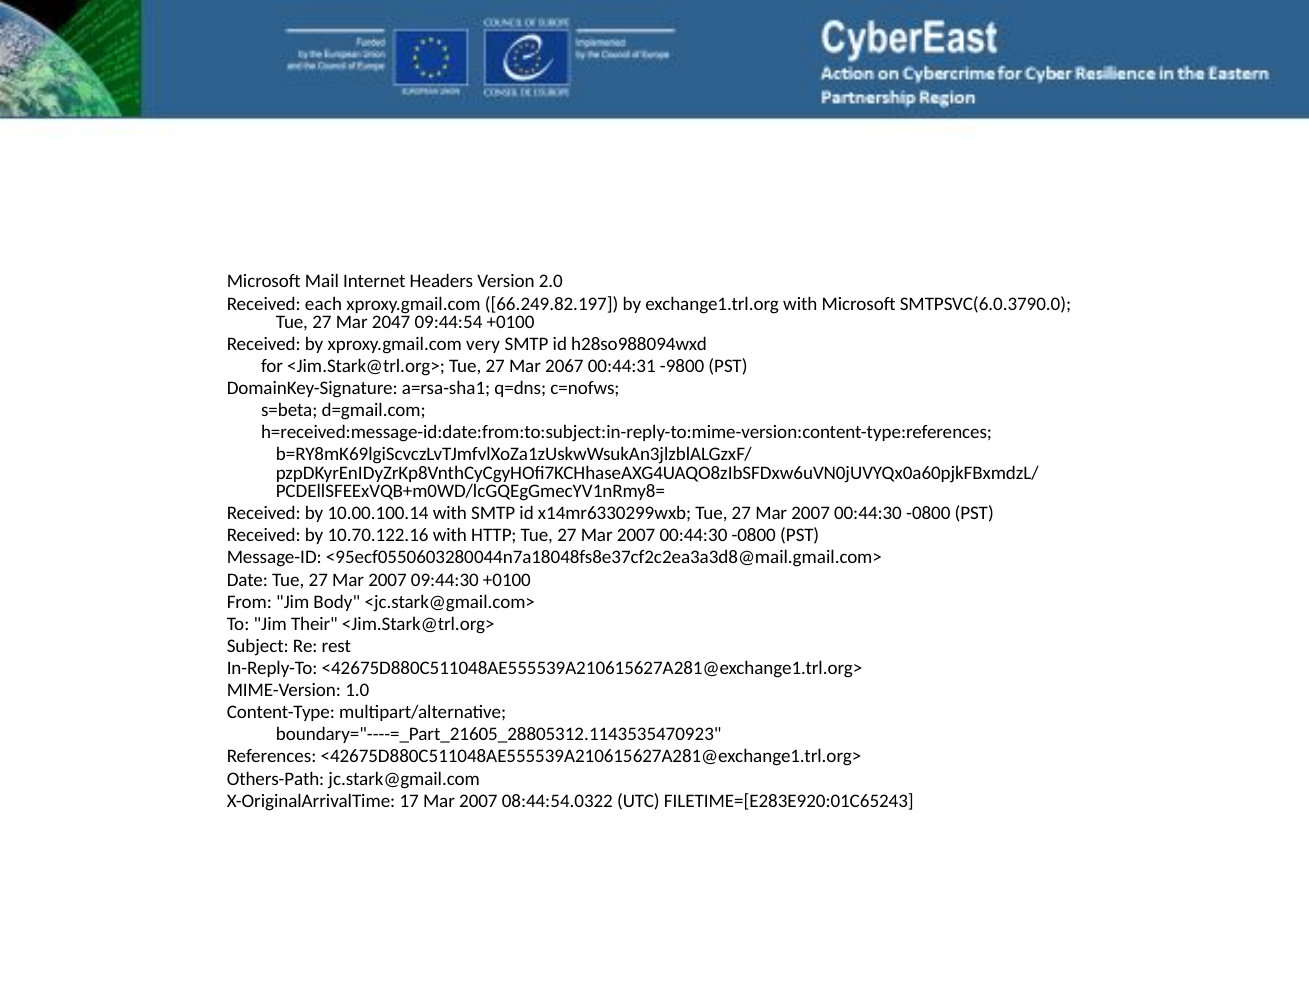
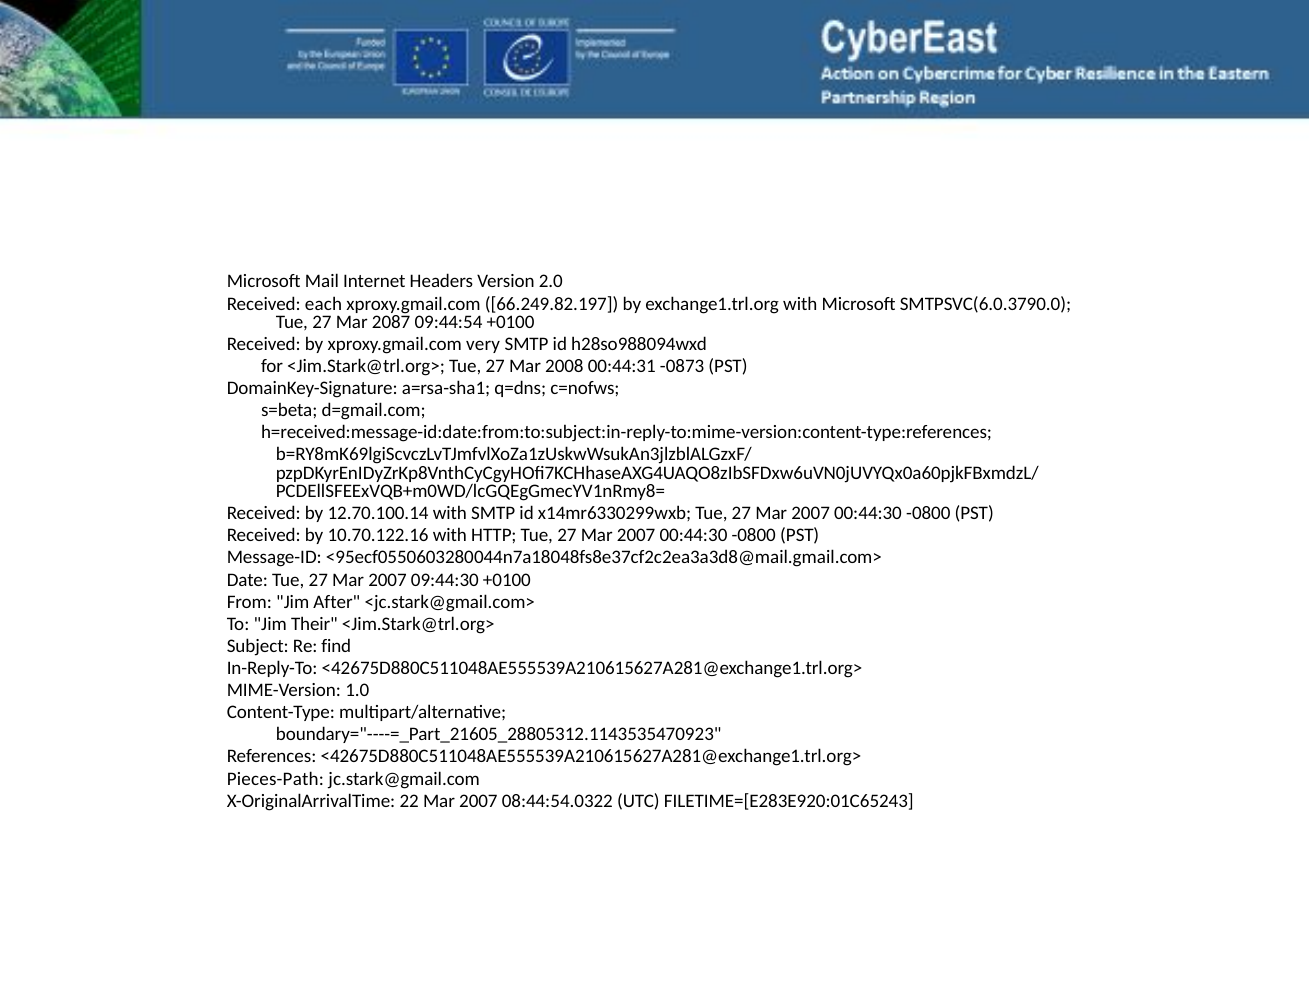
2047: 2047 -> 2087 (391, 322)
2067: 2067 -> 2008 (564, 366)
-9800: -9800 -> -0873 (682, 366)
10.00.100.14: 10.00.100.14 -> 12.70.100.14 (378, 513)
Body: Body -> After (337, 602)
rest: rest -> find (336, 646)
Others-Path: Others-Path -> Pieces-Path (275, 779)
17: 17 -> 22 (409, 801)
